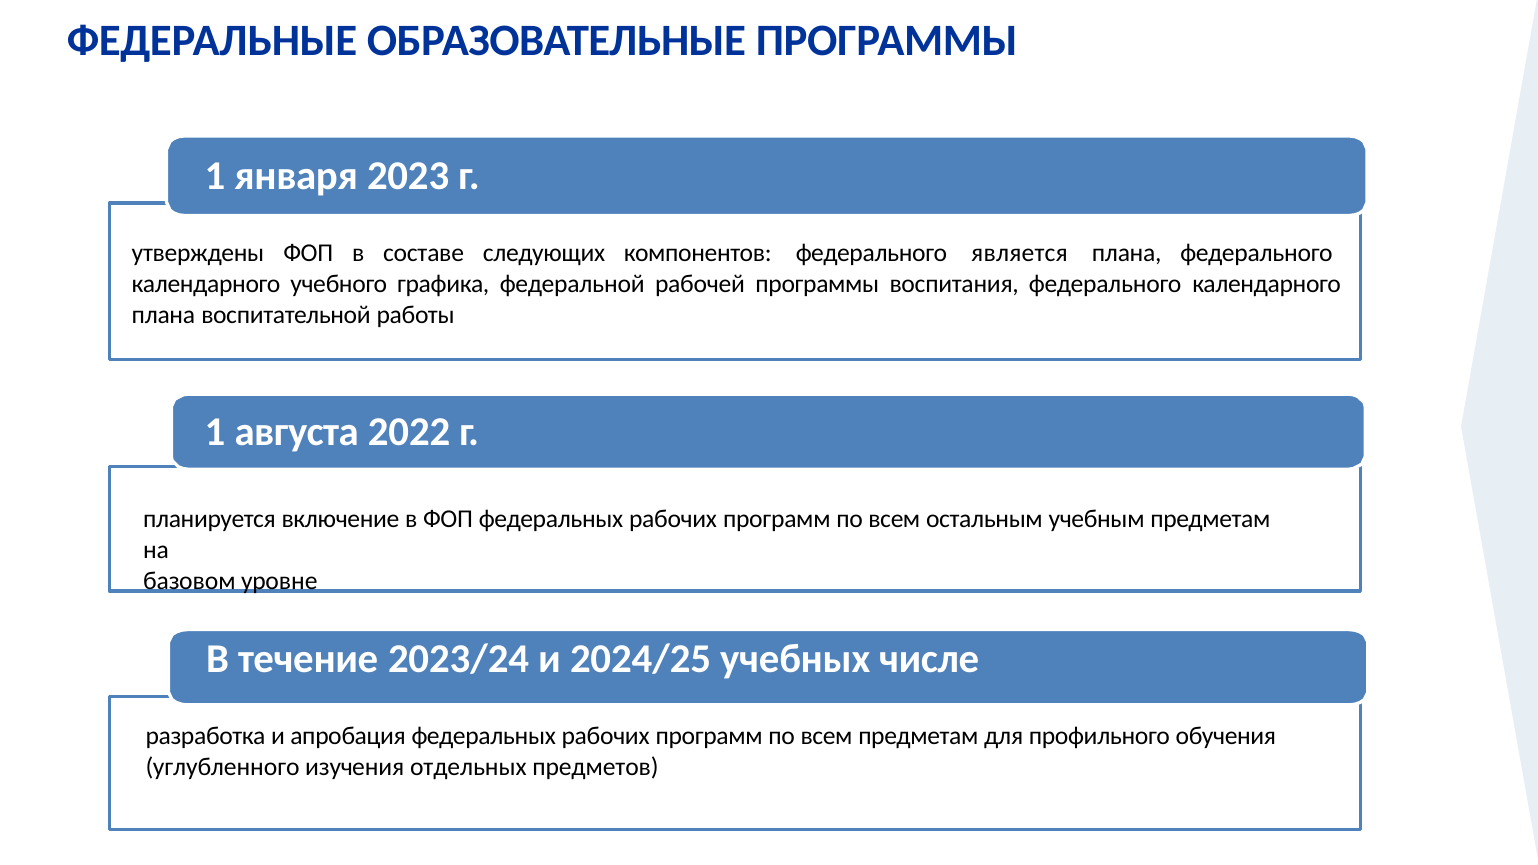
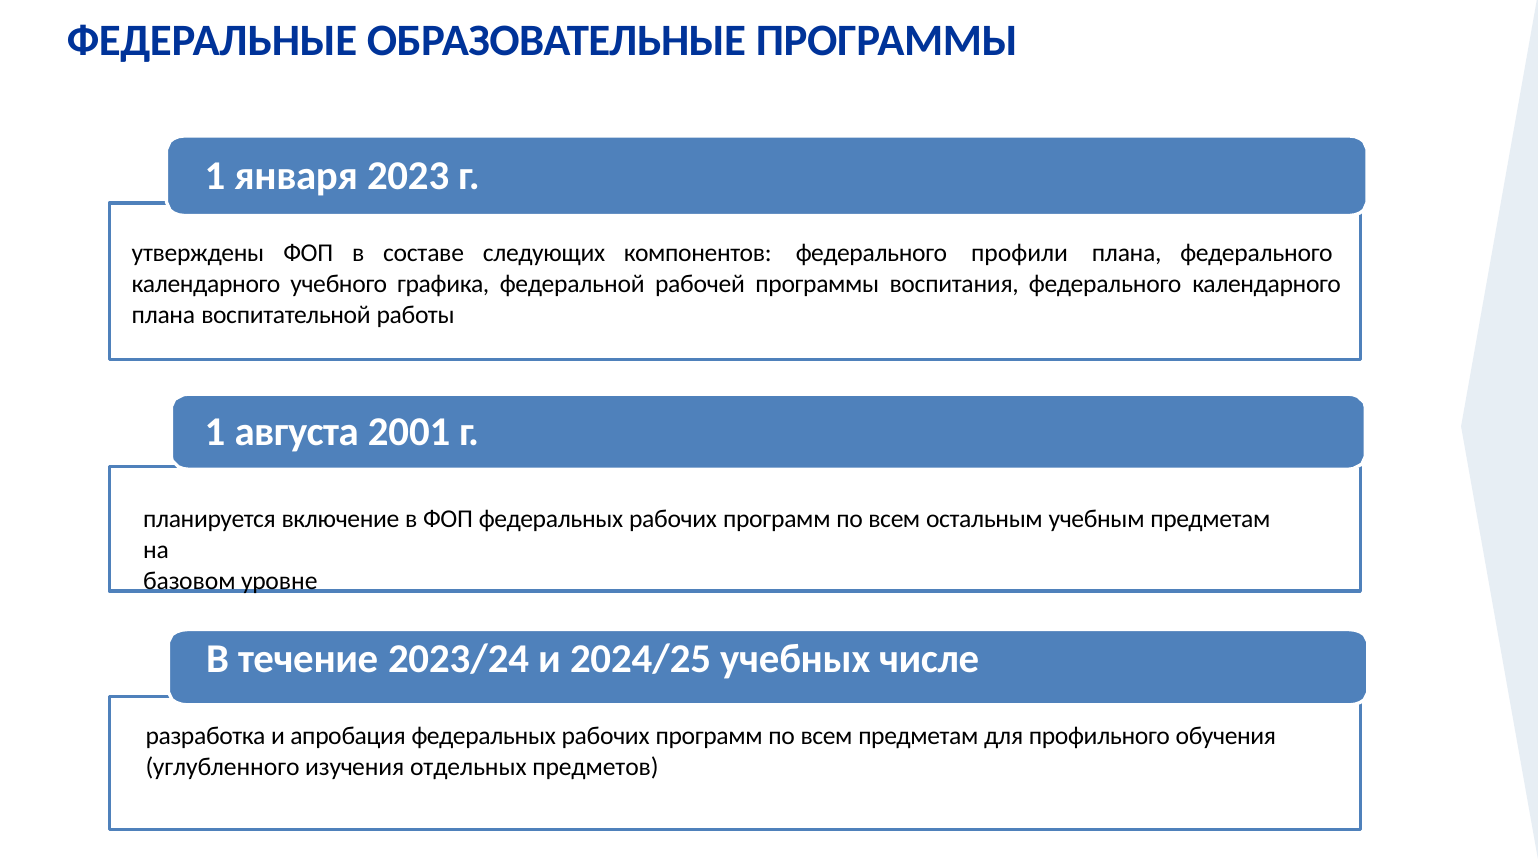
является: является -> профили (1020, 253)
2022: 2022 -> 2001 (409, 432)
